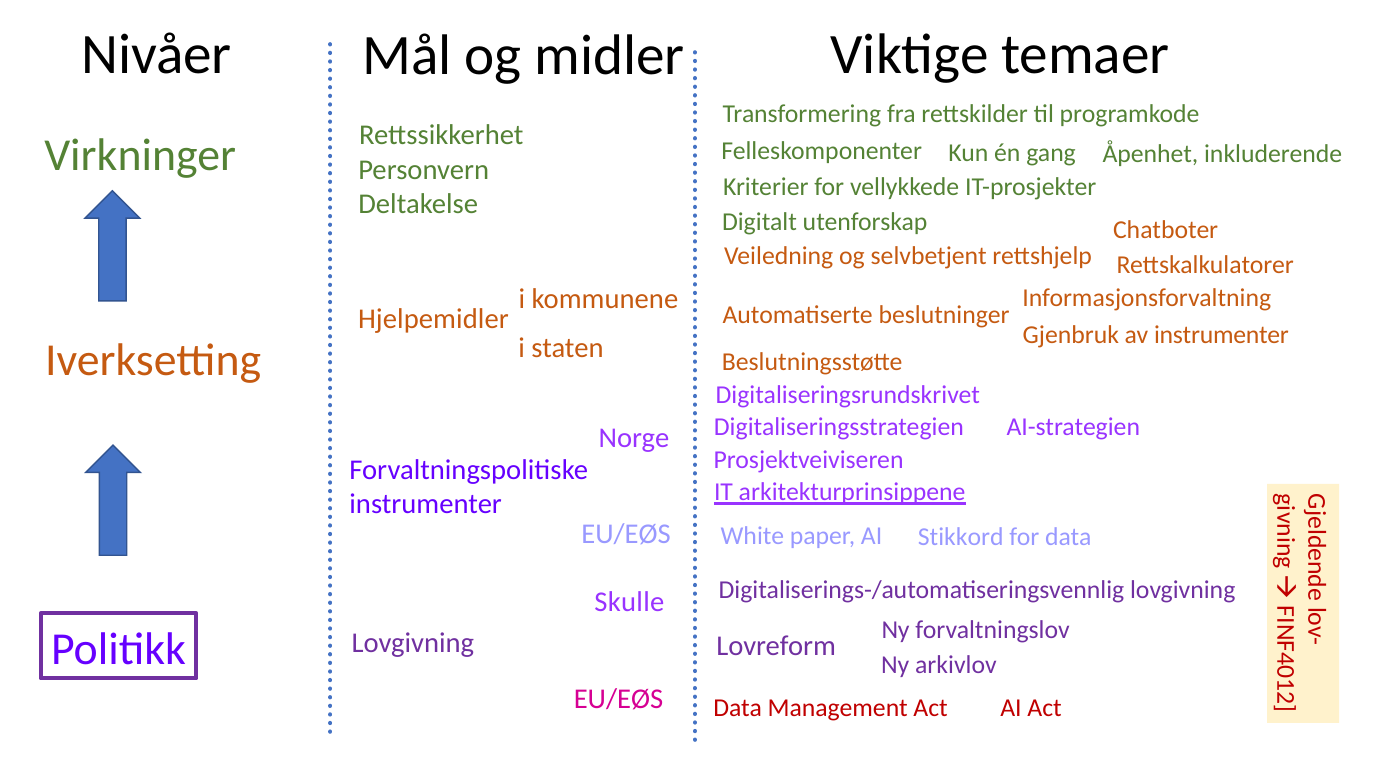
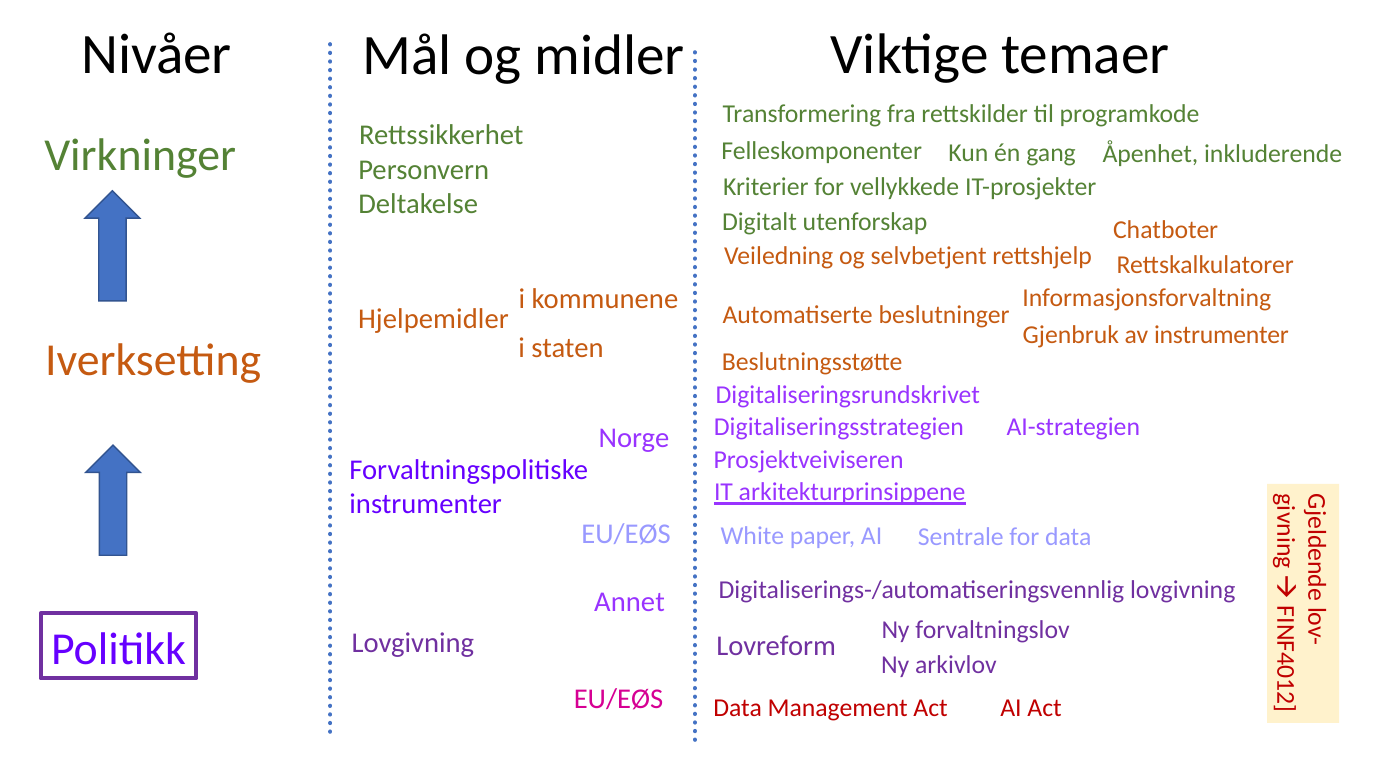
Stikkord: Stikkord -> Sentrale (961, 537)
Skulle: Skulle -> Annet (629, 602)
